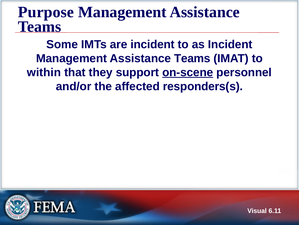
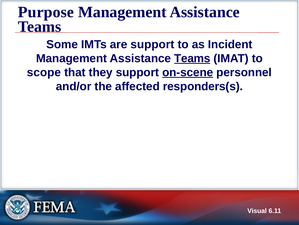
are incident: incident -> support (152, 44)
Teams underline: none -> present (192, 58)
within: within -> scope (44, 72)
